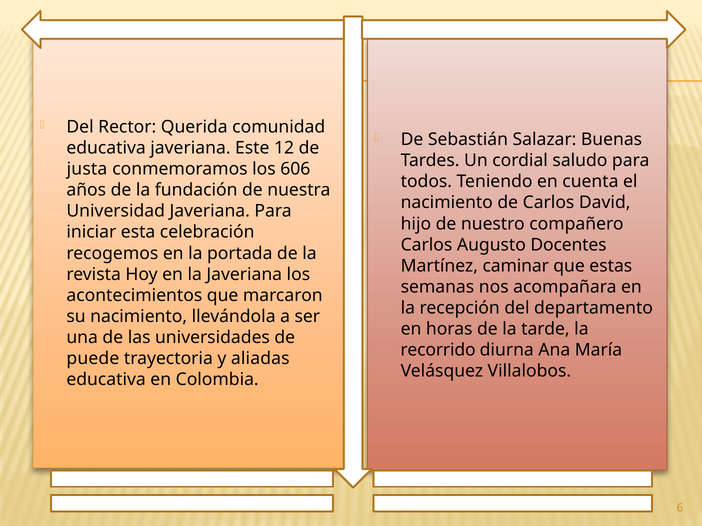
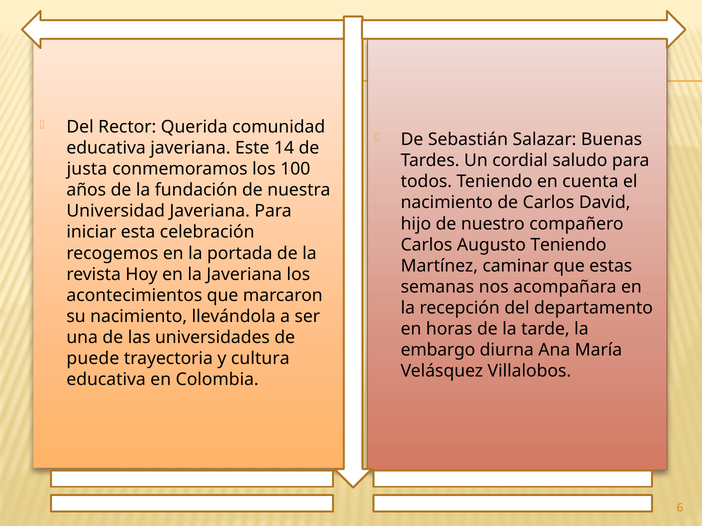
12: 12 -> 14 (284, 148)
606: 606 -> 100 (295, 169)
Augusto Docentes: Docentes -> Teniendo (568, 245)
recorrido: recorrido -> embargo (438, 350)
aliadas: aliadas -> cultura (260, 359)
